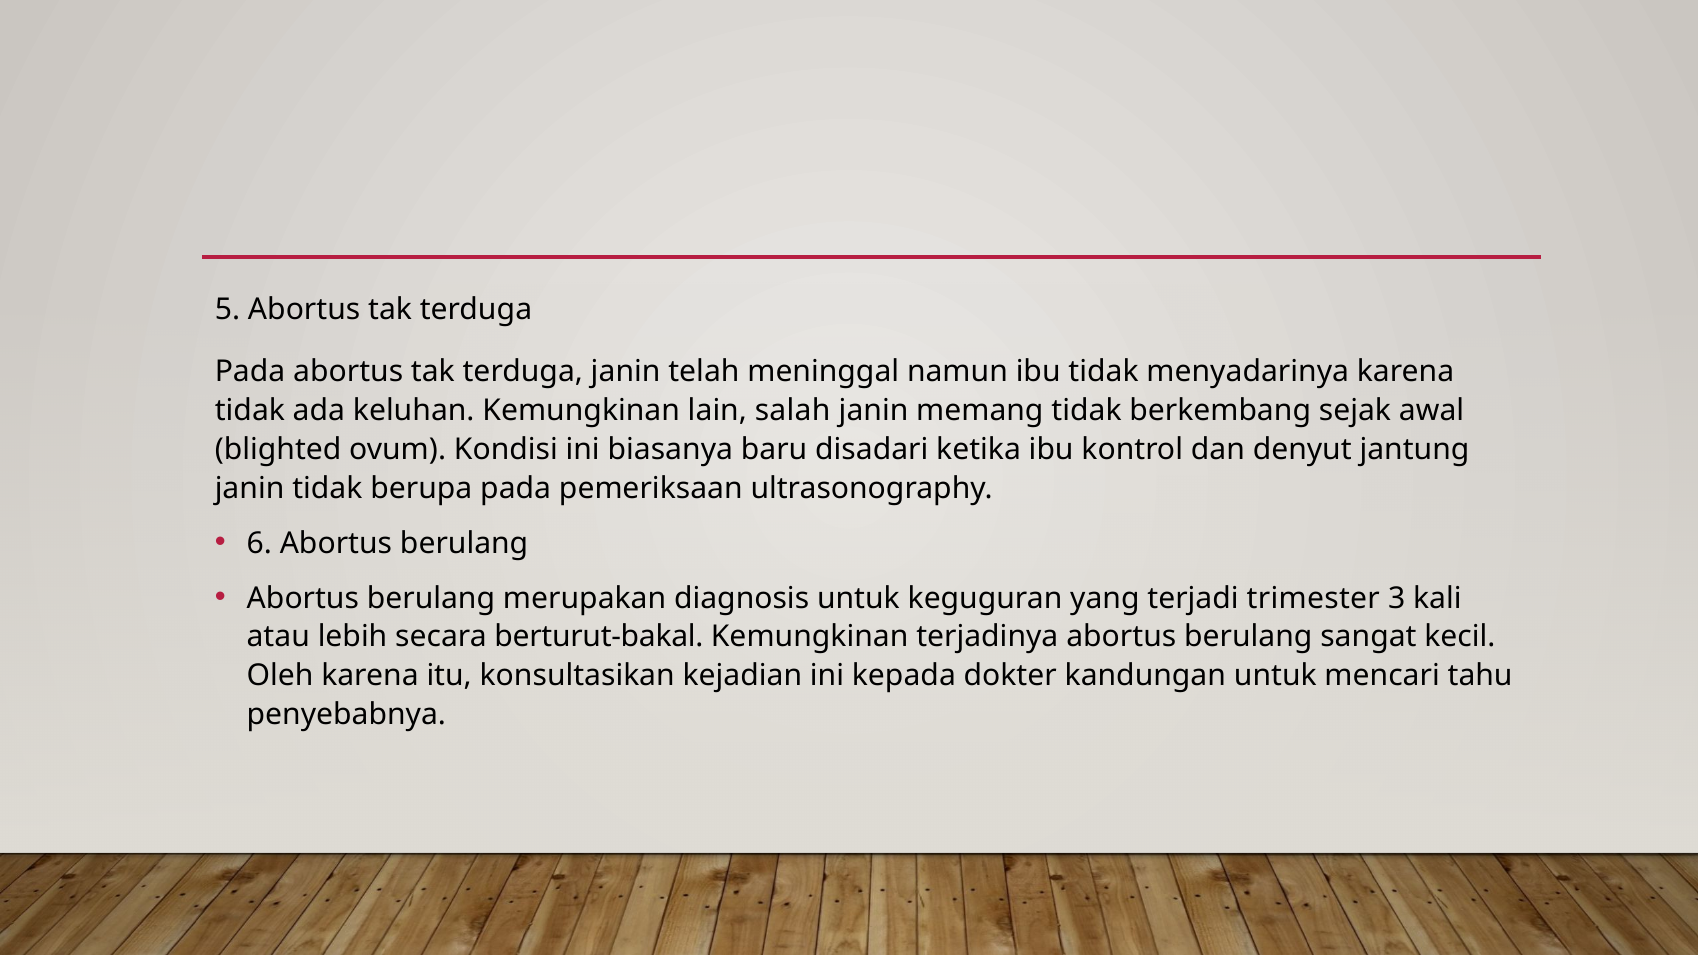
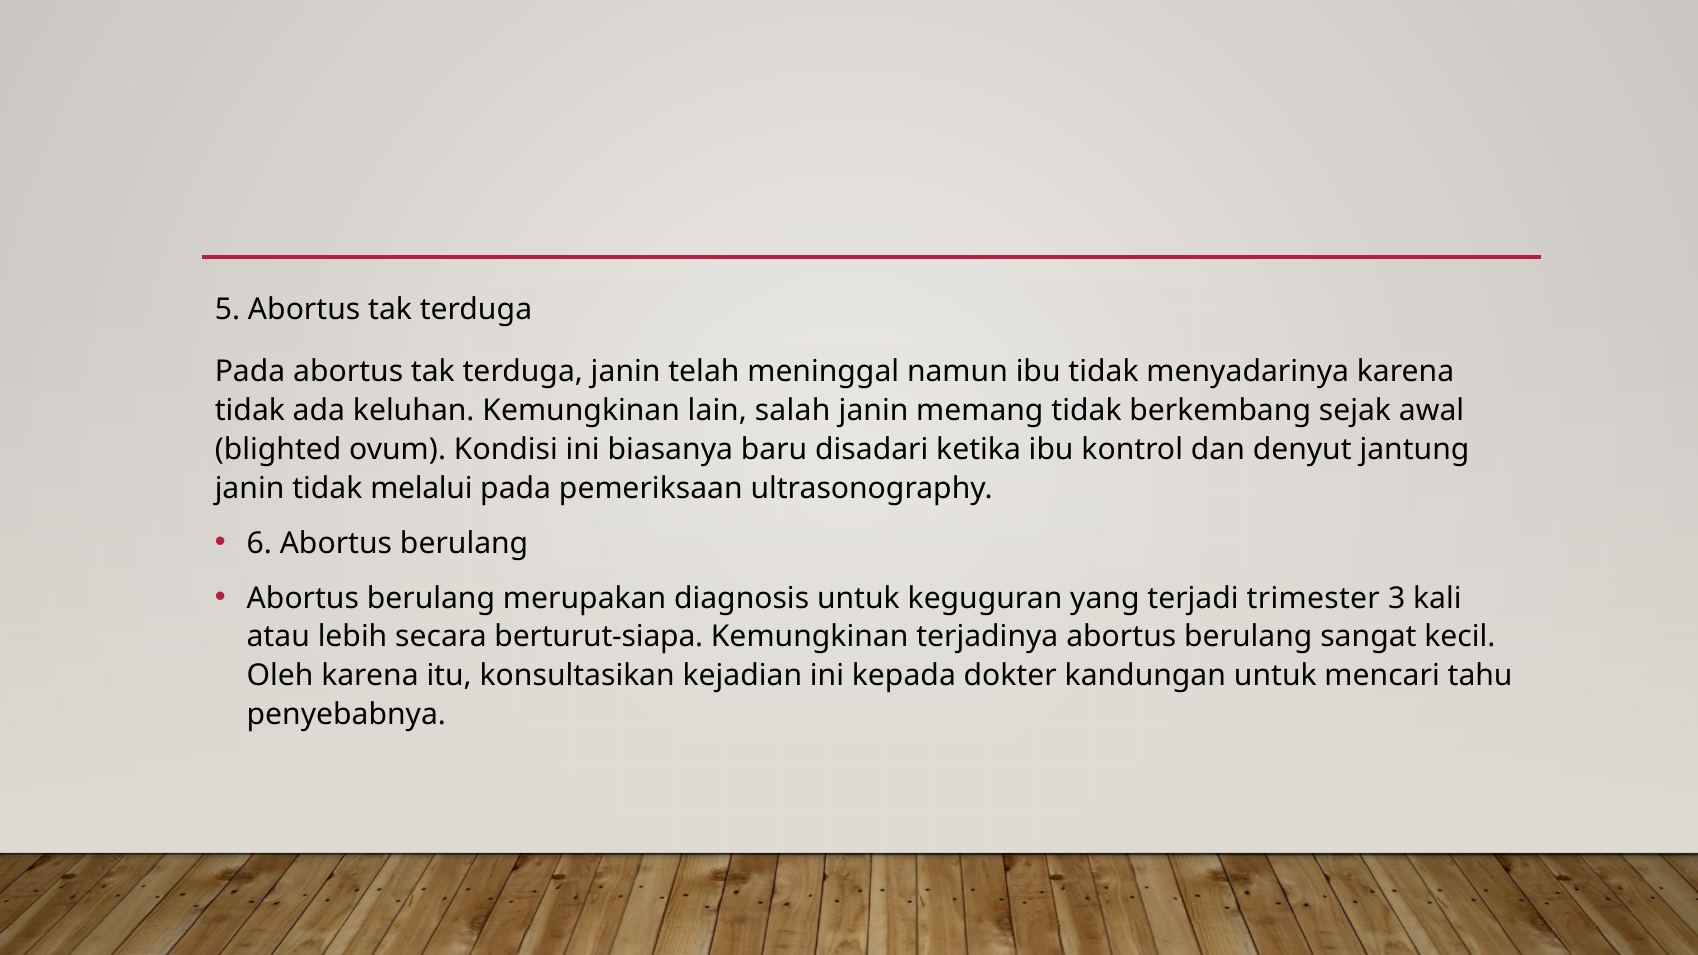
berupa: berupa -> melalui (421, 488)
berturut-bakal: berturut-bakal -> berturut-siapa (599, 637)
